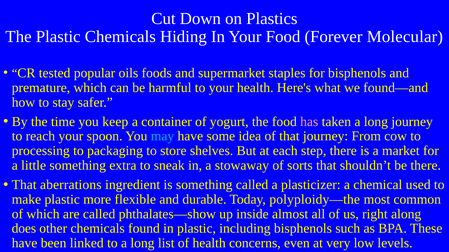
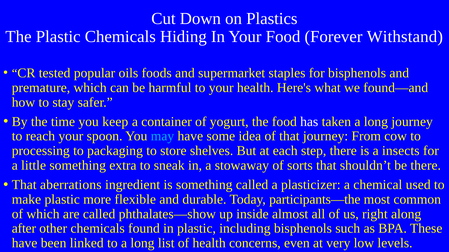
Molecular: Molecular -> Withstand (405, 37)
has colour: pink -> white (309, 122)
market: market -> insects (401, 151)
polyploidy—the: polyploidy—the -> participants—the (315, 200)
does: does -> after (24, 229)
